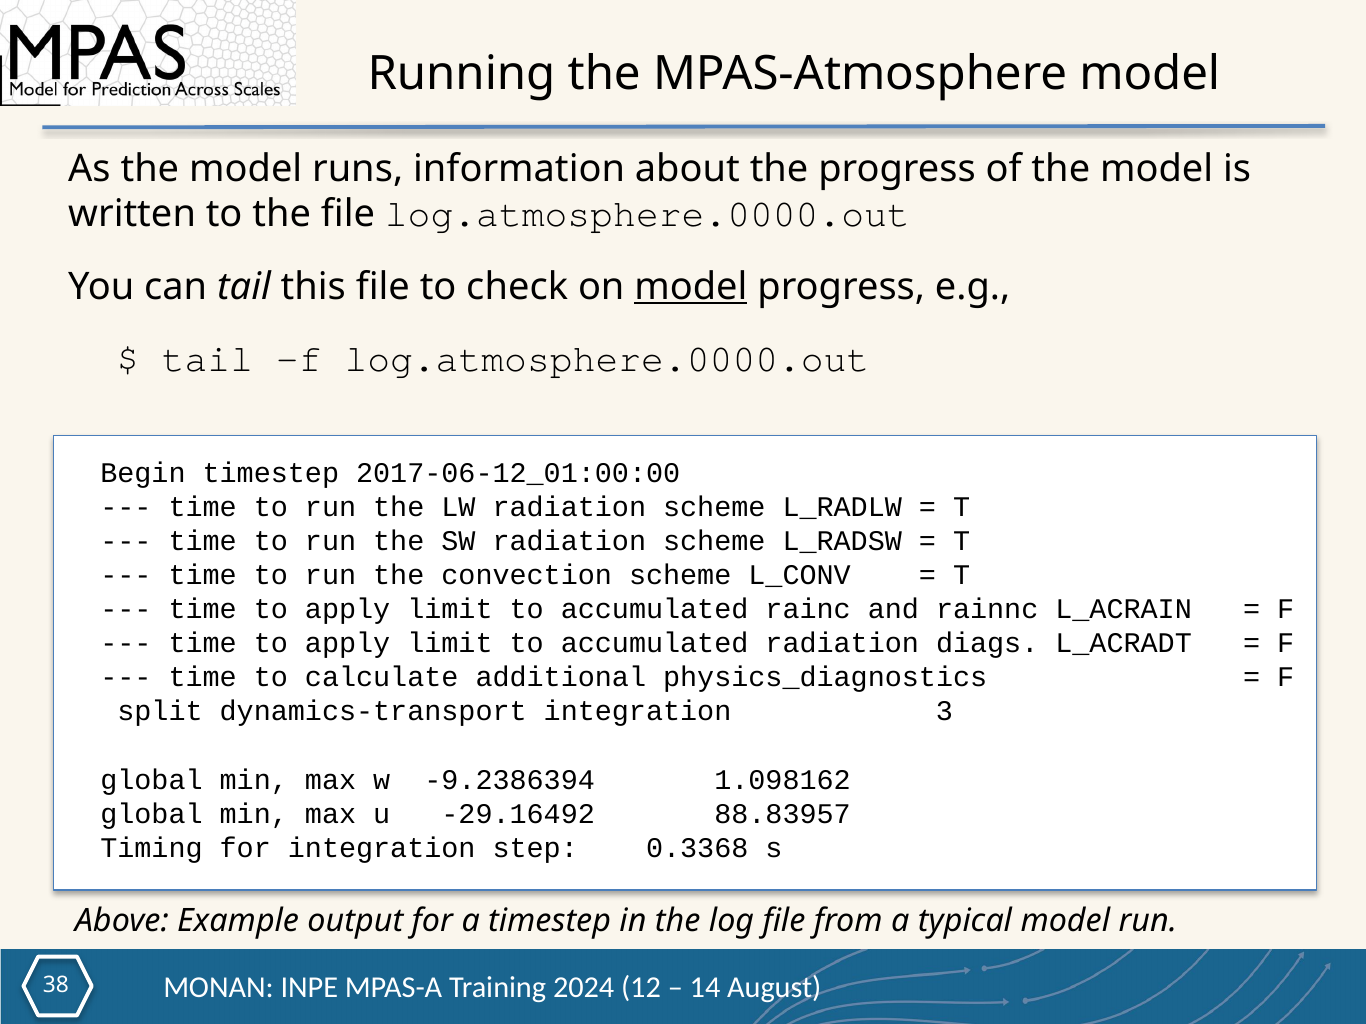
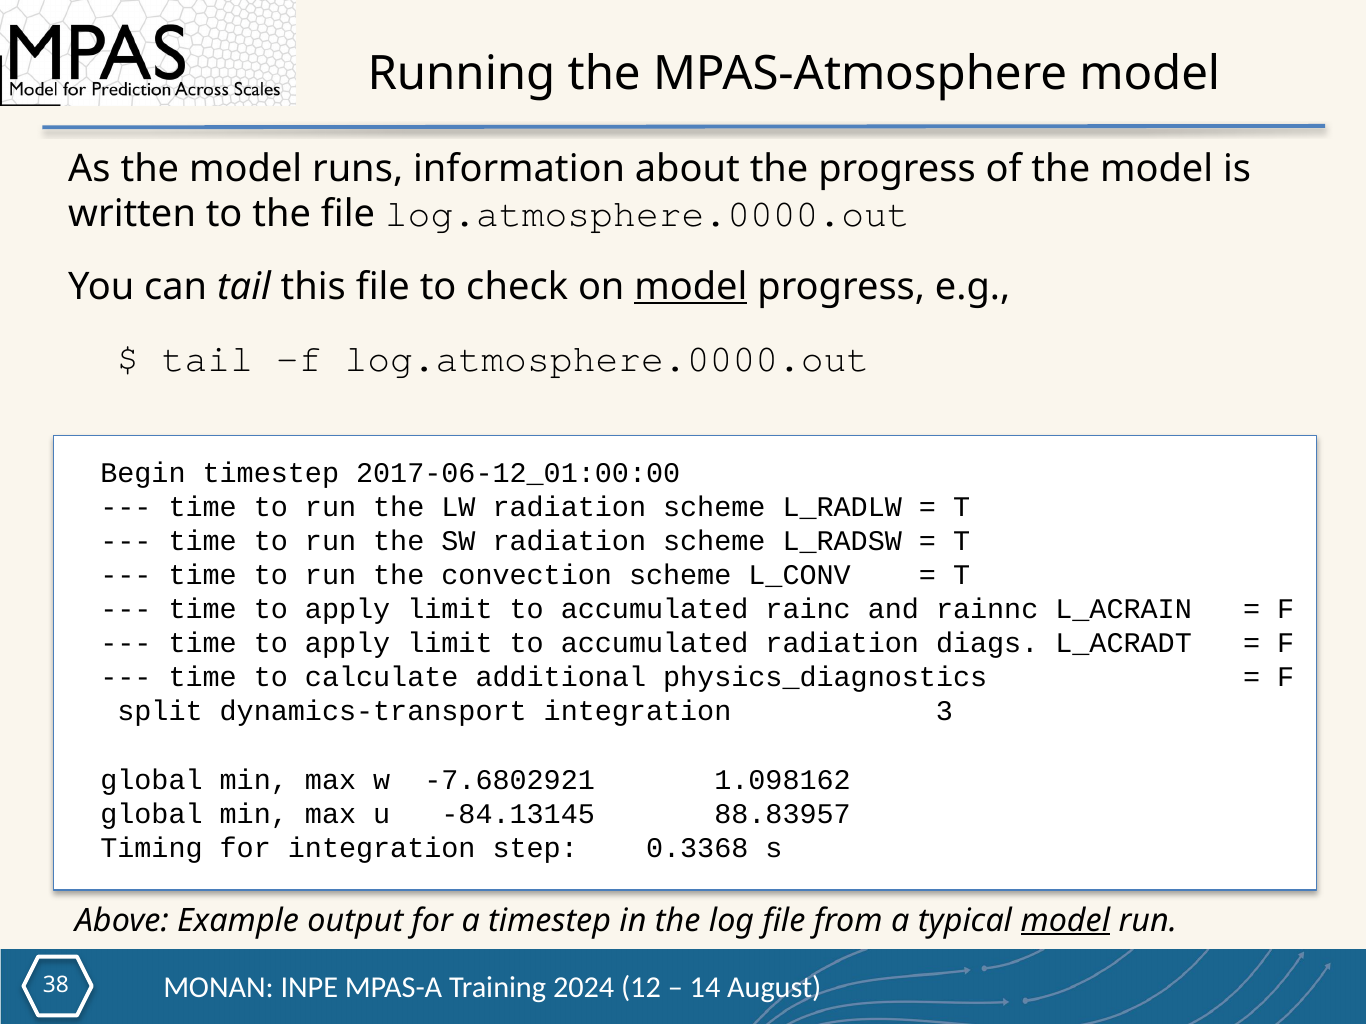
-9.2386394: -9.2386394 -> -7.6802921 (510, 780)
-29.16492: -29.16492 -> -84.13145 (518, 814)
model underline: none -> present (1065, 921)
